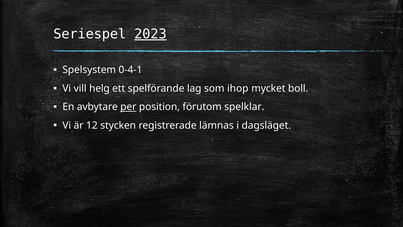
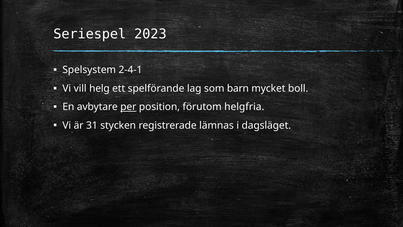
2023 underline: present -> none (150, 34)
0-4-1: 0-4-1 -> 2-4-1 (130, 70)
ihop: ihop -> barn (238, 88)
spelklar: spelklar -> helgfria (244, 107)
12: 12 -> 31 (92, 125)
